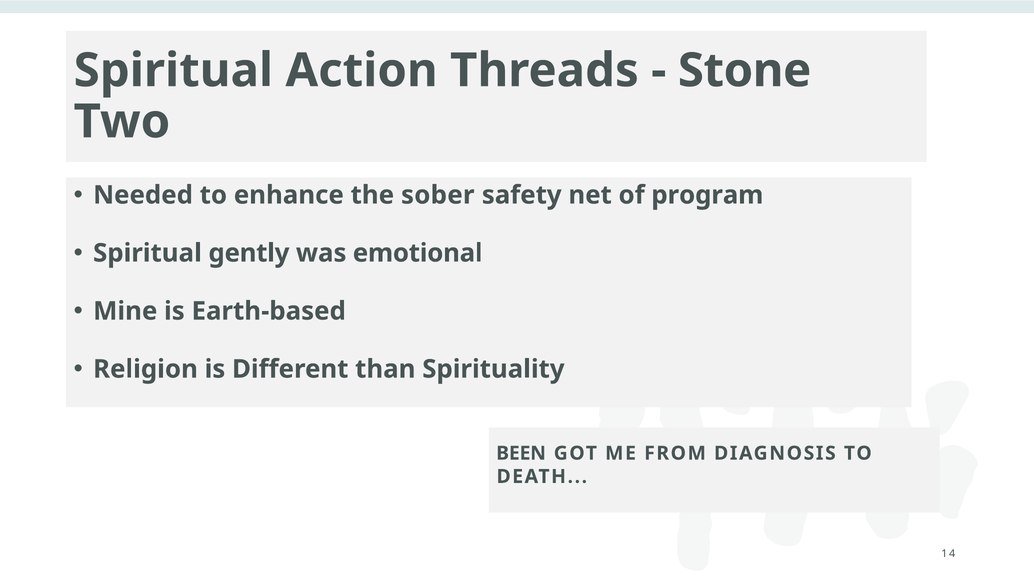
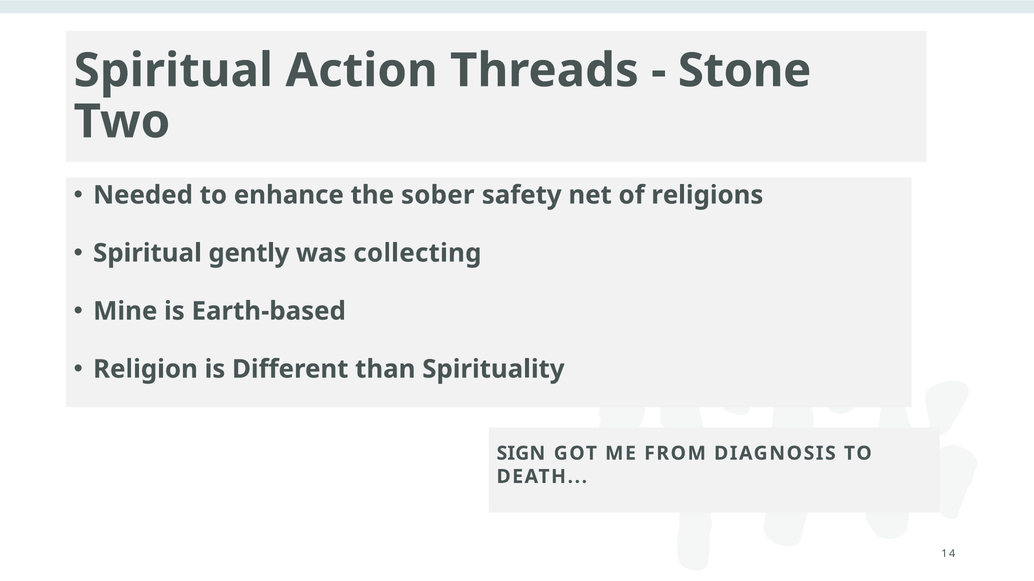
program: program -> religions (707, 195)
emotional: emotional -> collecting (417, 253)
BEEN: BEEN -> SIGN (521, 454)
